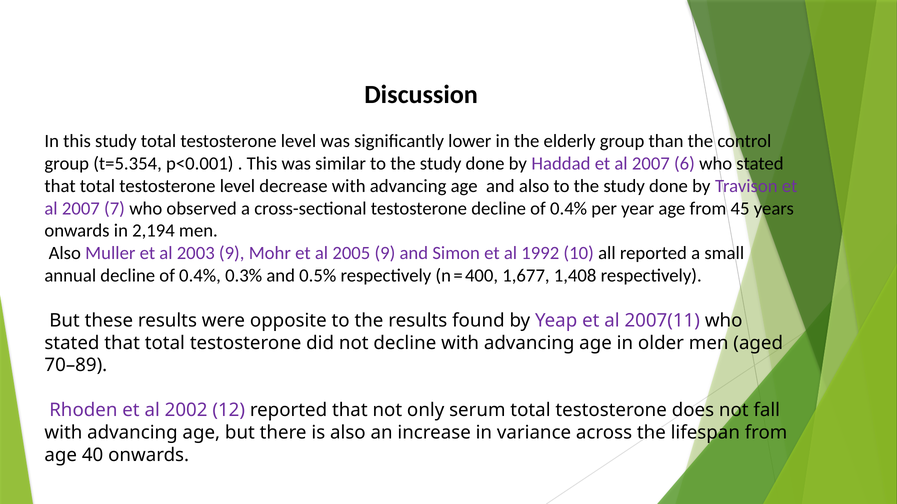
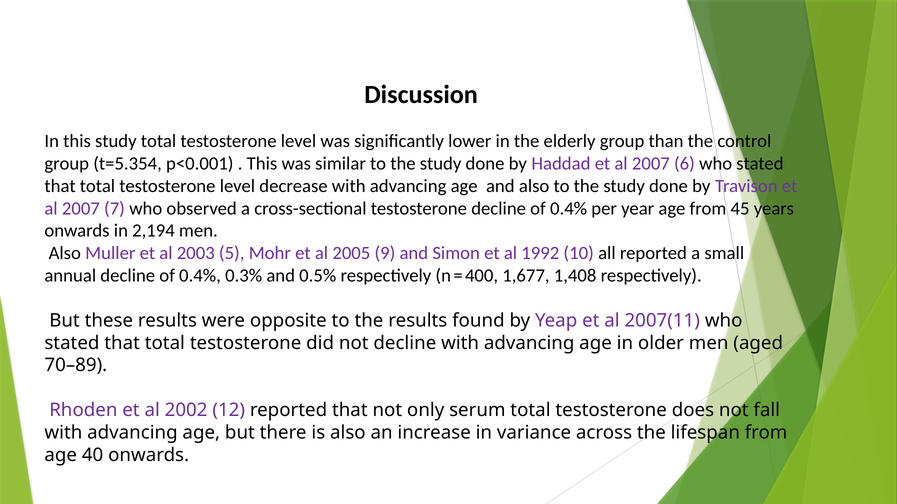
2003 9: 9 -> 5 (232, 253)
